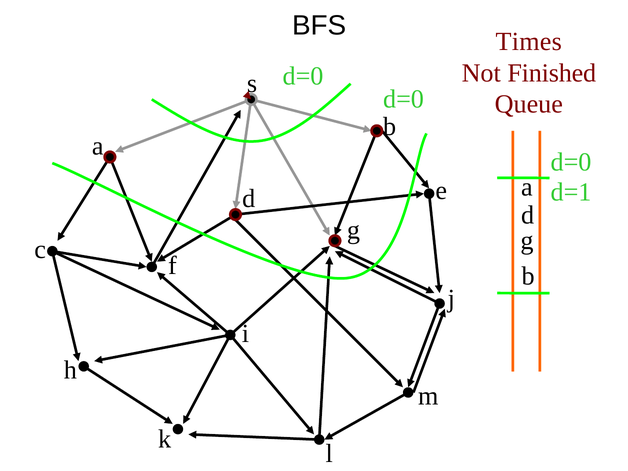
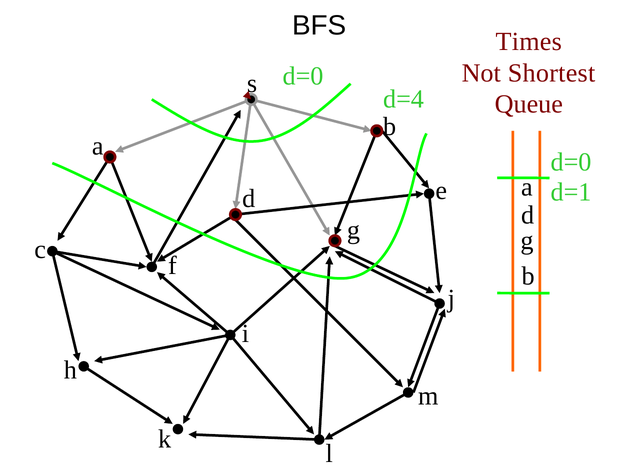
Finished: Finished -> Shortest (552, 73)
d=0: d=0 -> d=4 (404, 99)
